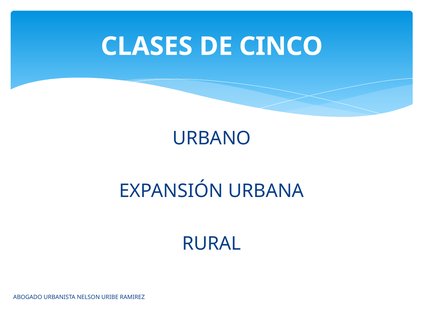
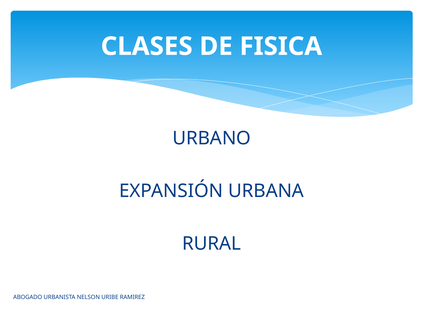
CINCO: CINCO -> FISICA (281, 46)
